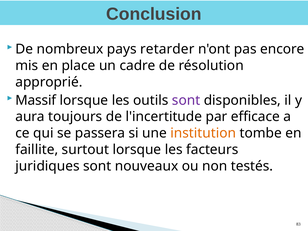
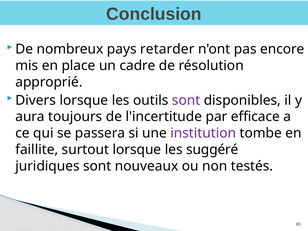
Massif: Massif -> Divers (36, 100)
institution colour: orange -> purple (203, 133)
facteurs: facteurs -> suggéré (212, 150)
